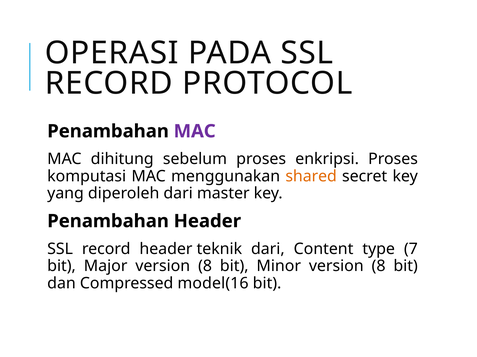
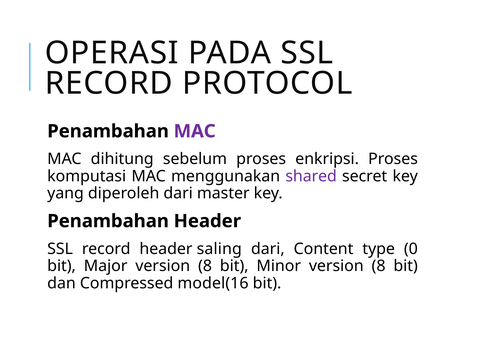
shared colour: orange -> purple (311, 177)
teknik: teknik -> saling (219, 249)
7: 7 -> 0 (411, 249)
